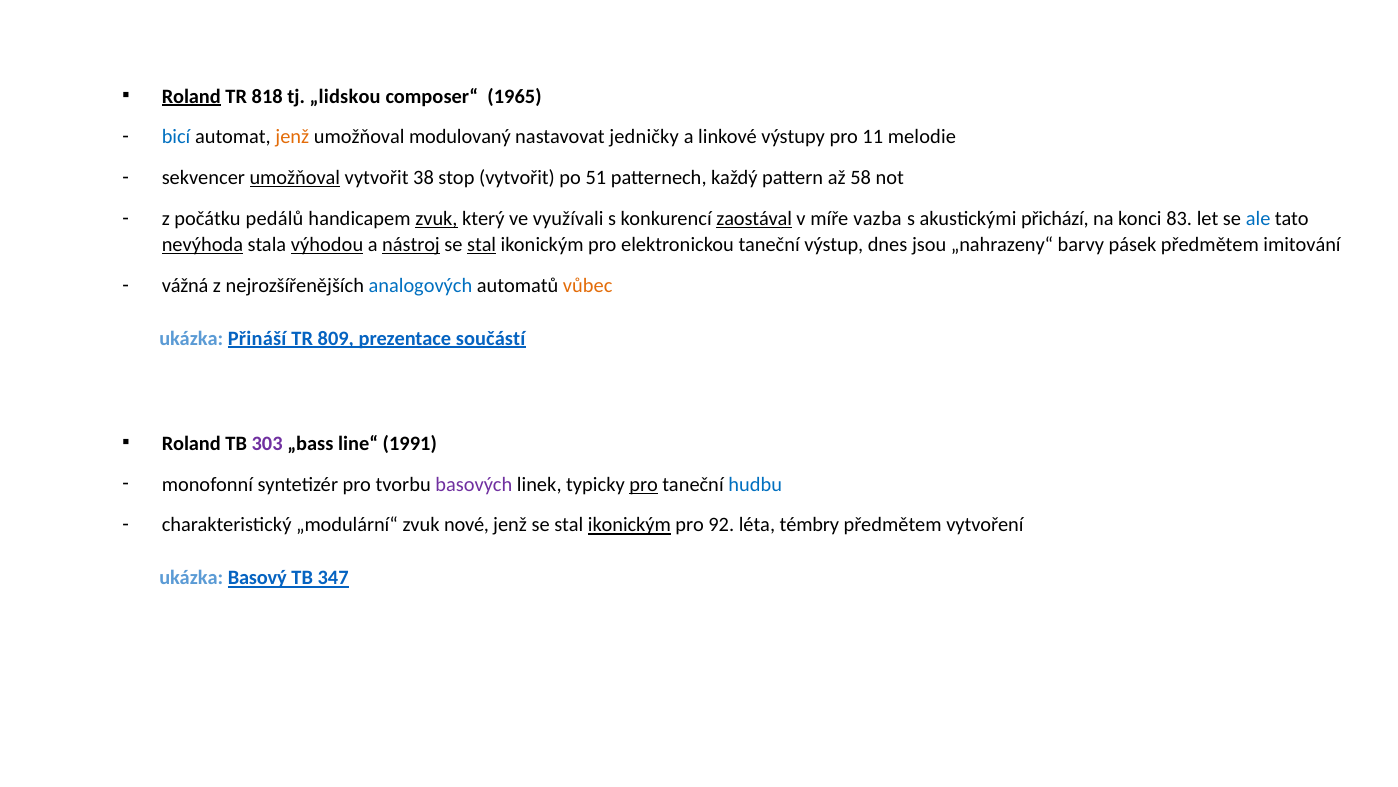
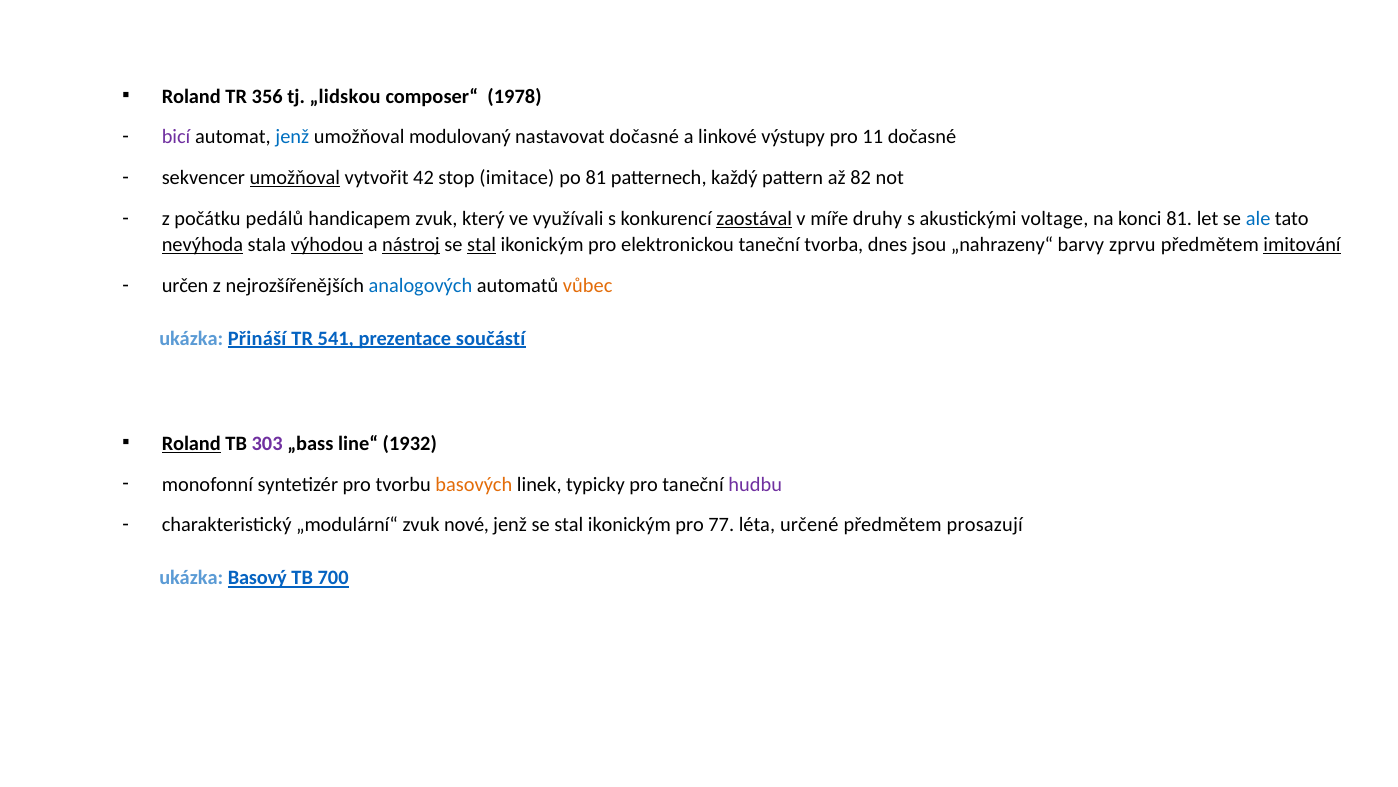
Roland underline: present -> none (191, 96)
818: 818 -> 356 (267, 96)
1965: 1965 -> 1978 (515, 96)
bicí colour: blue -> purple (176, 137)
jenž colour: orange -> blue (292, 137)
nastavovat jedničky: jedničky -> dočasné (644, 137)
11 melodie: melodie -> dočasné (922, 137)
38: 38 -> 42 (423, 178)
stop vytvořit: vytvořit -> imitace (517, 178)
po 51: 51 -> 81 (596, 178)
58: 58 -> 82 (861, 178)
zvuk underline: present -> none (436, 219)
vazba: vazba -> druhy (878, 219)
přichází: přichází -> voltage (1055, 219)
konci 83: 83 -> 81 (1179, 219)
výstup: výstup -> tvorba (834, 245)
pásek: pásek -> zprvu (1132, 245)
imitování underline: none -> present (1302, 245)
vážná: vážná -> určen (185, 286)
809: 809 -> 541 (336, 338)
Roland underline: none -> present (191, 443)
1991: 1991 -> 1932 (410, 443)
basových colour: purple -> orange (474, 484)
pro underline: present -> none (644, 484)
hudbu colour: blue -> purple (755, 484)
ikonickým underline: present -> none (629, 525)
92: 92 -> 77 (721, 525)
témbry: témbry -> určené (809, 525)
vytvoření: vytvoření -> prosazují (985, 525)
347: 347 -> 700 (333, 577)
